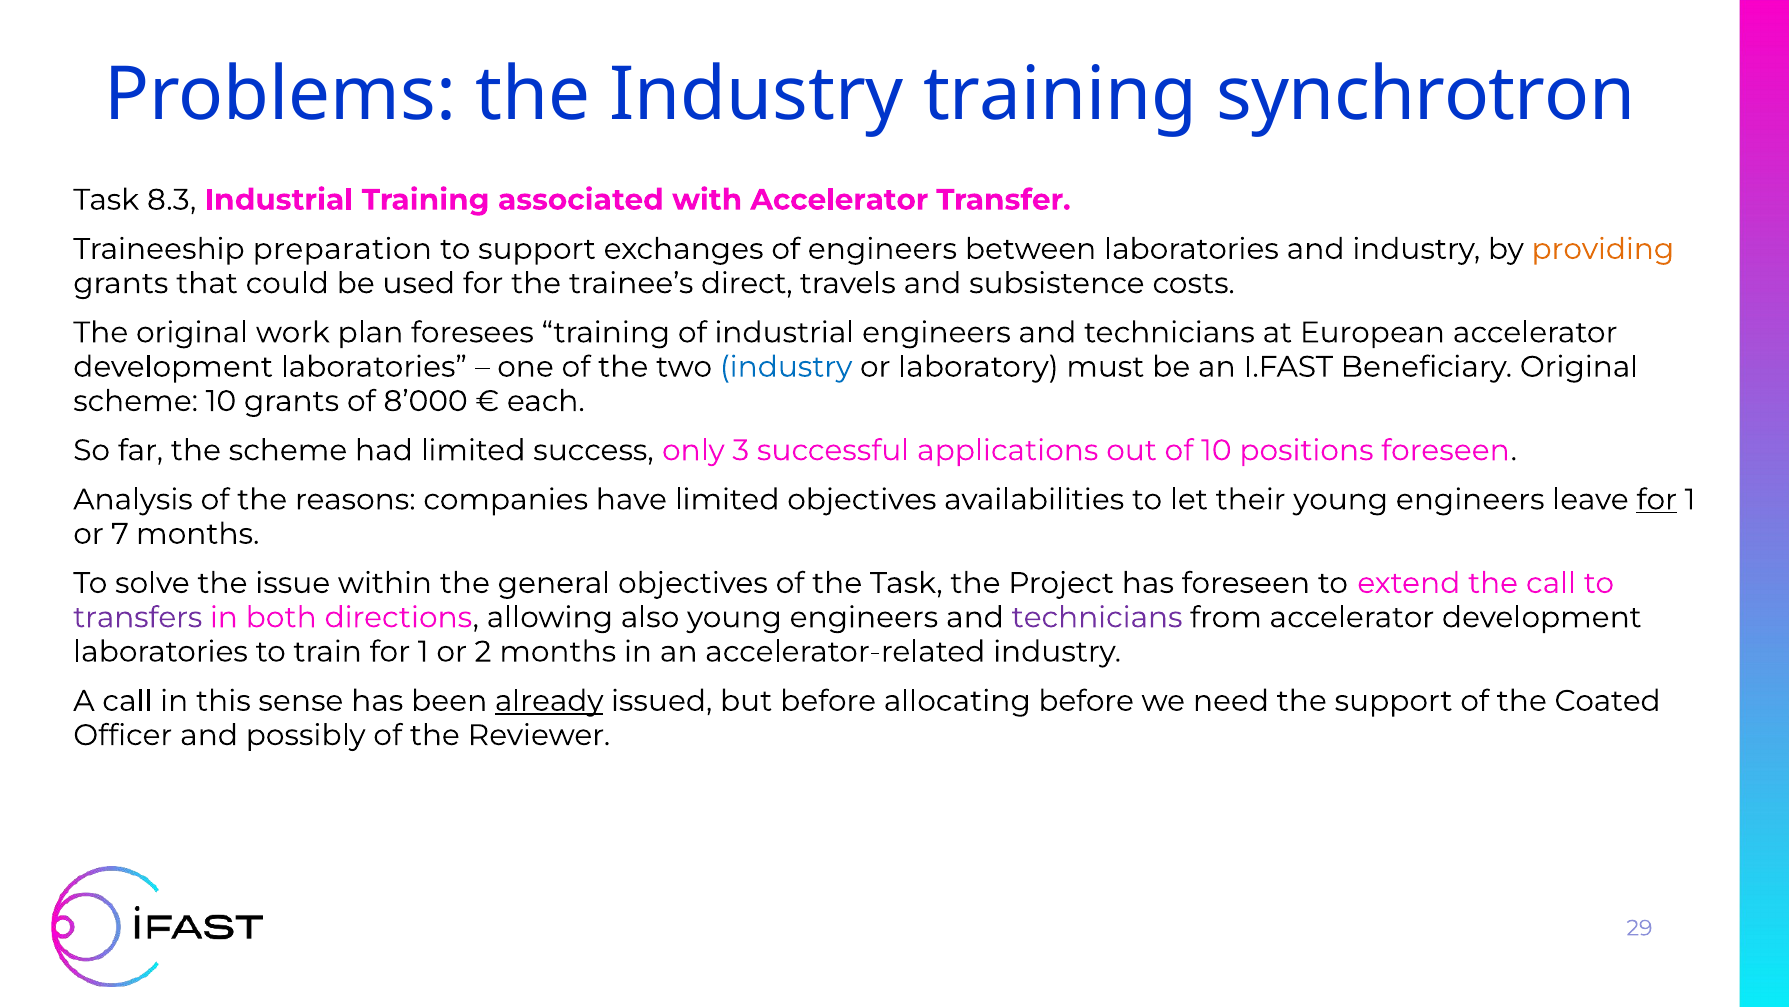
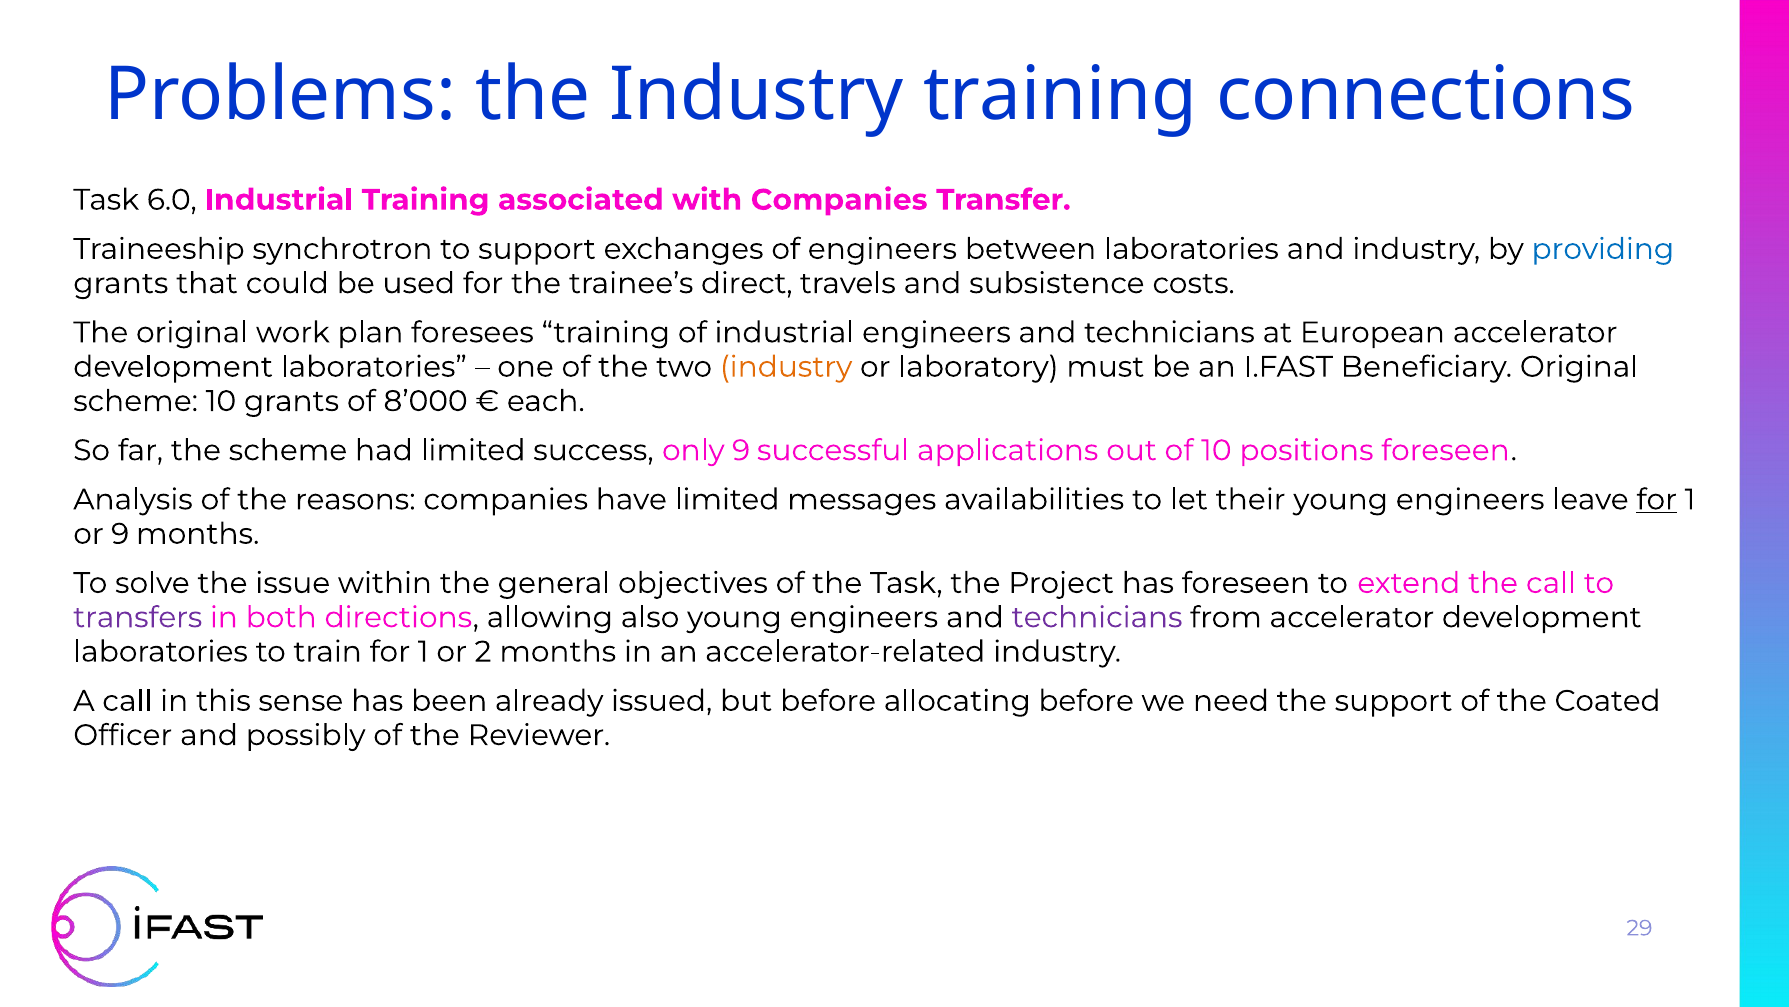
synchrotron: synchrotron -> connections (1426, 95)
8.3: 8.3 -> 6.0 (172, 200)
with Accelerator: Accelerator -> Companies (839, 200)
preparation: preparation -> synchrotron (342, 249)
providing colour: orange -> blue (1603, 249)
industry colour: blue -> orange (786, 367)
only 3: 3 -> 9 (741, 450)
limited objectives: objectives -> messages (862, 499)
or 7: 7 -> 9 (120, 534)
already underline: present -> none (549, 700)
